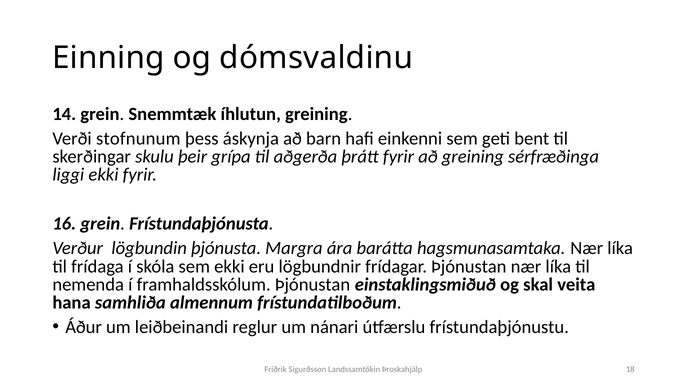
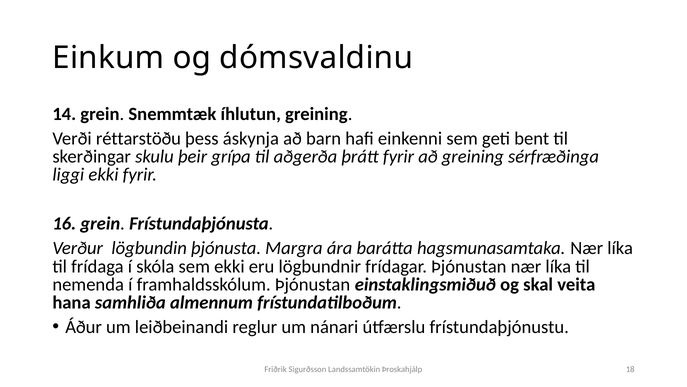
Einning: Einning -> Einkum (108, 58)
stofnunum: stofnunum -> réttarstöðu (138, 138)
